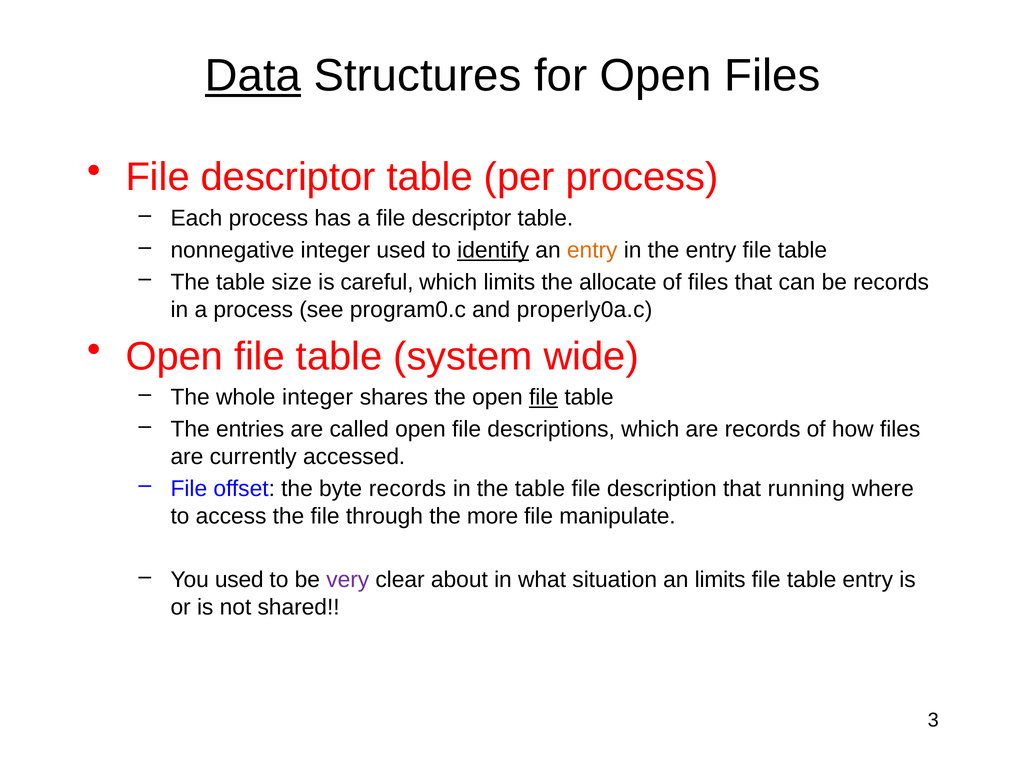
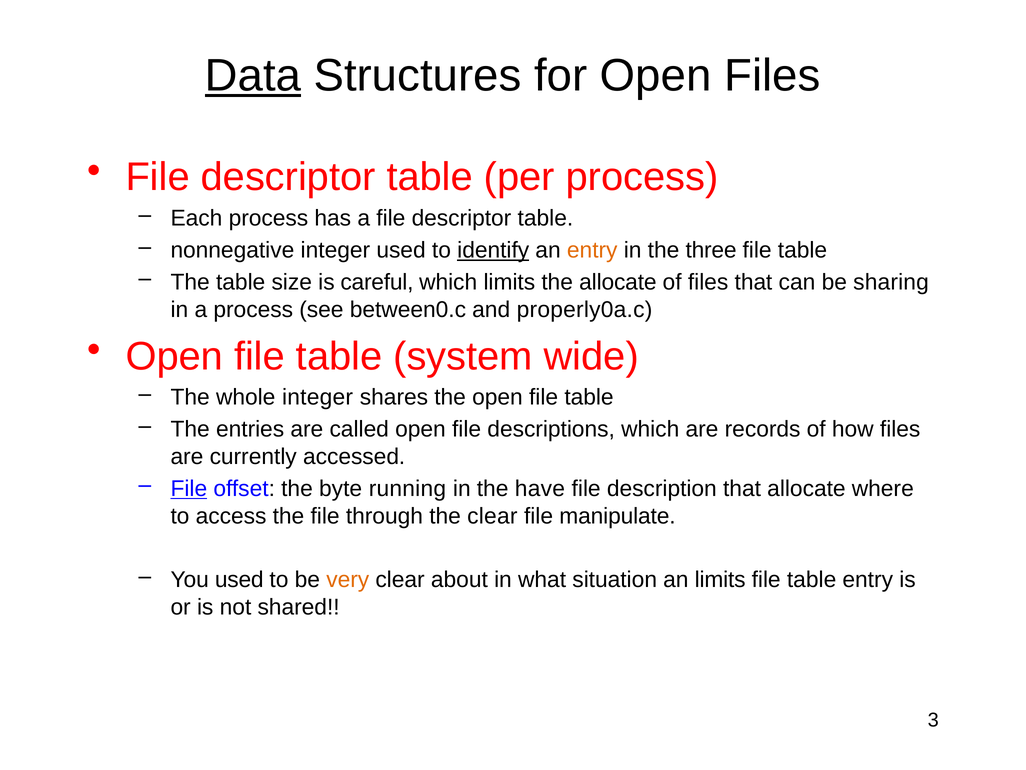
the entry: entry -> three (711, 250)
be records: records -> sharing (891, 282)
program0.c: program0.c -> between0.c (408, 309)
file underline: present -> none (544, 397)
File underline: none -> present (189, 488)
byte records: records -> running (407, 488)
in the table: table -> have (540, 488)
that running: running -> allocate (806, 488)
the more: more -> clear (492, 516)
very colour: purple -> orange (348, 580)
